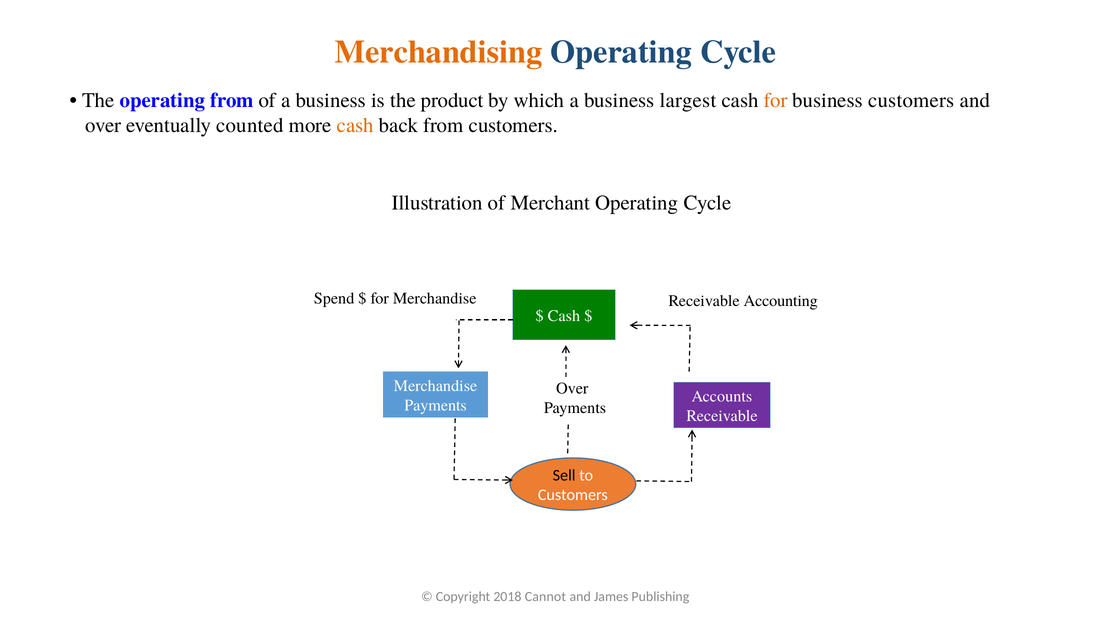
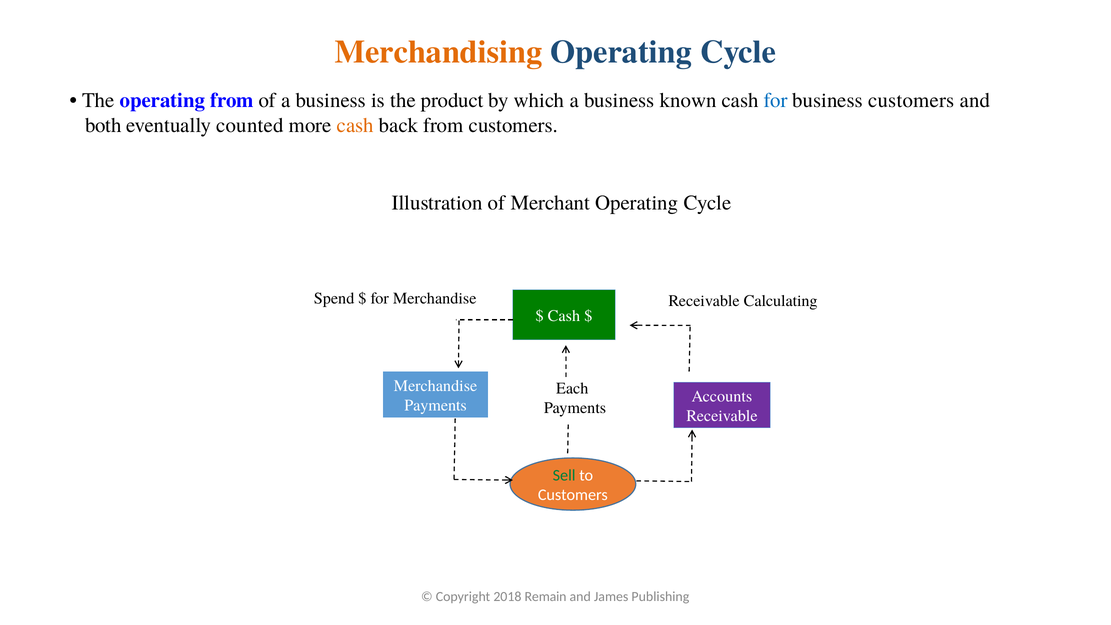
largest: largest -> known (688, 100)
for colour: orange -> blue (776, 100)
over: over -> both (103, 125)
Accounting: Accounting -> Calculating (781, 301)
Over: Over -> Each (572, 388)
Sell colour: black -> green (564, 475)
Cannot: Cannot -> Remain (546, 597)
